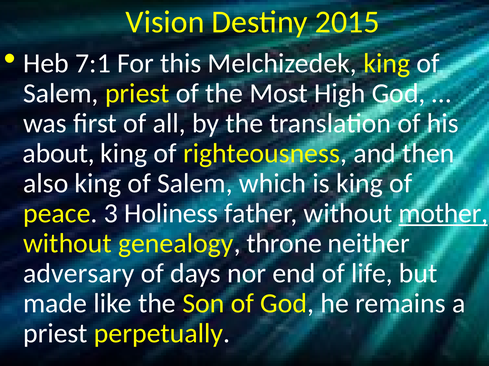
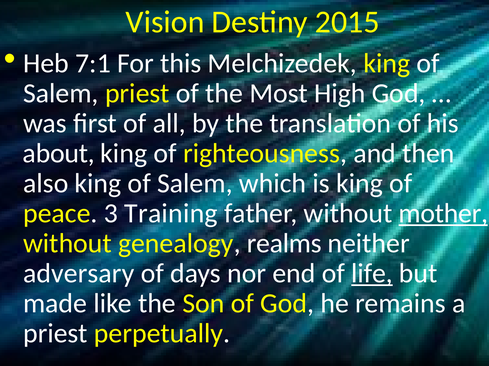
Holiness: Holiness -> Training (171, 214)
throne: throne -> realms (284, 244)
life underline: none -> present (372, 274)
